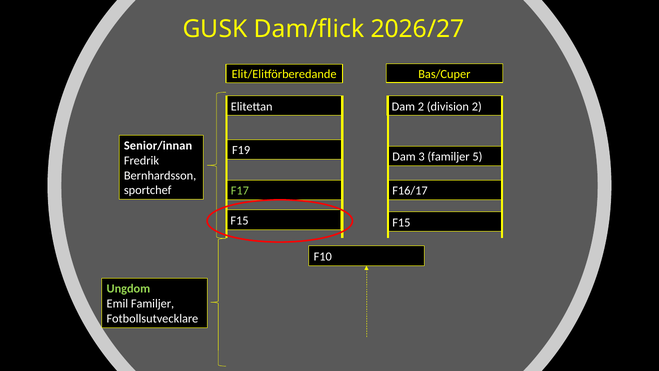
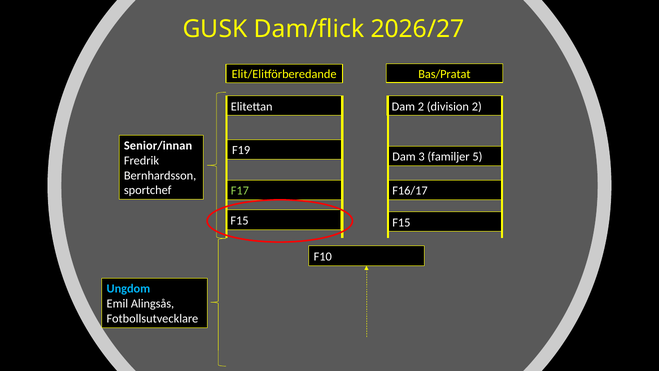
Bas/Cuper: Bas/Cuper -> Bas/Pratat (444, 74)
Ungdom colour: light green -> light blue (128, 289)
Emil Familjer: Familjer -> Alingsås (153, 303)
